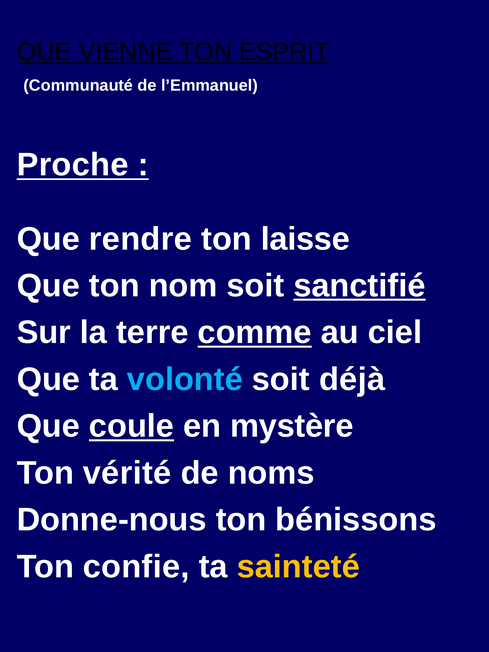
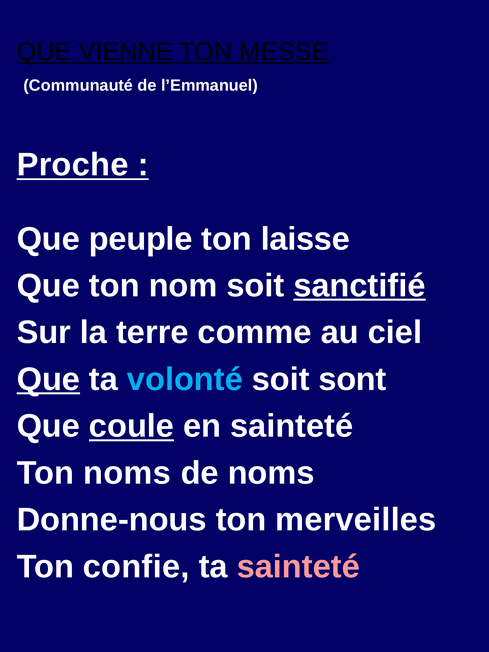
ESPRIT: ESPRIT -> MESSE (284, 52)
rendre: rendre -> peuple (141, 239)
comme underline: present -> none (255, 333)
Que underline: none -> present (48, 379)
déjà: déjà -> sont (352, 379)
en mystère: mystère -> sainteté (292, 426)
Ton vérité: vérité -> noms (127, 473)
bénissons: bénissons -> merveilles (356, 520)
sainteté colour: yellow -> pink (298, 567)
